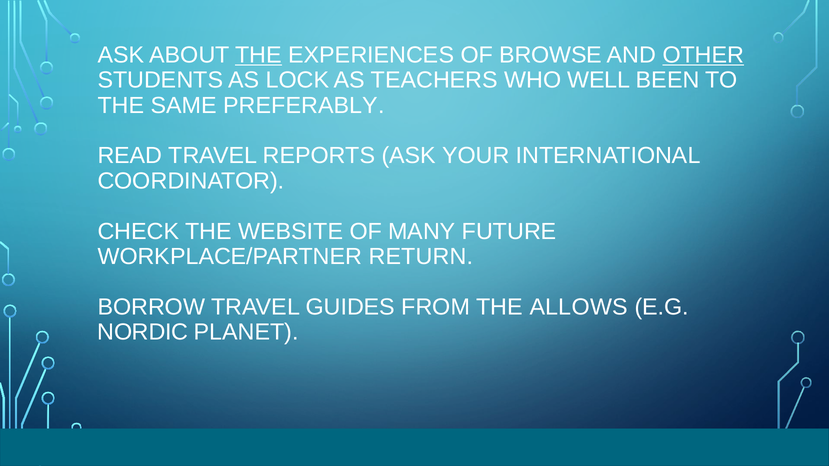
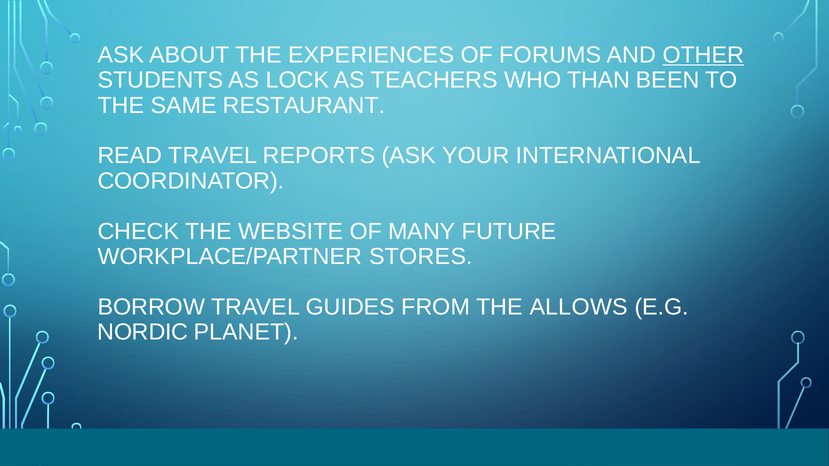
THE underline: present -> none (259, 55)
BROWSE: BROWSE -> FORUMS (550, 55)
WELL: WELL -> THAN (599, 80)
PREFERABLY: PREFERABLY -> RESTAURANT (304, 105)
RETURN: RETURN -> STORES (421, 257)
